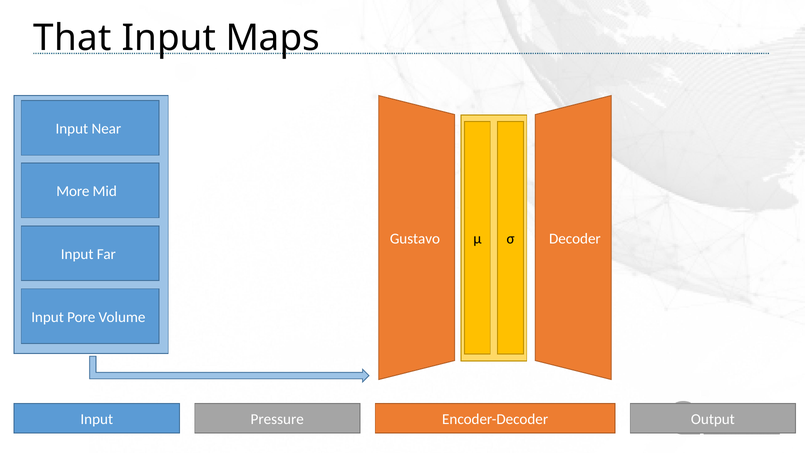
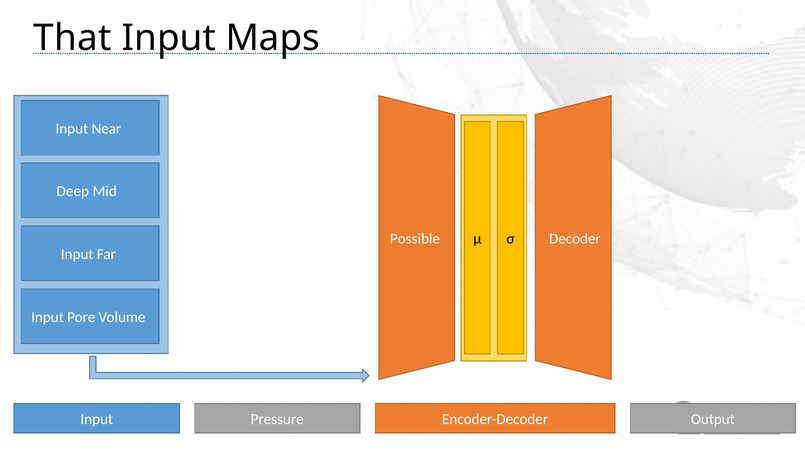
More: More -> Deep (73, 191)
Gustavo: Gustavo -> Possible (415, 238)
